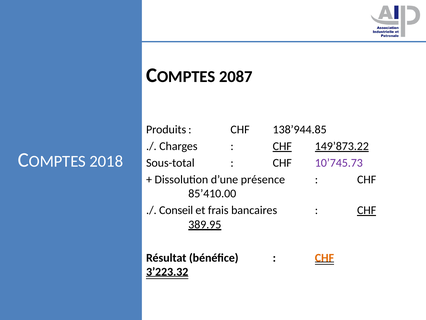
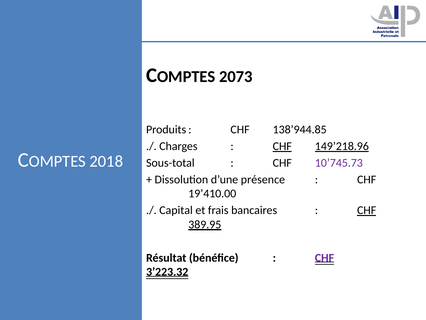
2087: 2087 -> 2073 (236, 76)
149’873.22: 149’873.22 -> 149’218.96 (342, 146)
85’410.00: 85’410.00 -> 19’410.00 (212, 193)
Conseil: Conseil -> Capital (176, 210)
CHF colour: orange -> purple (324, 257)
